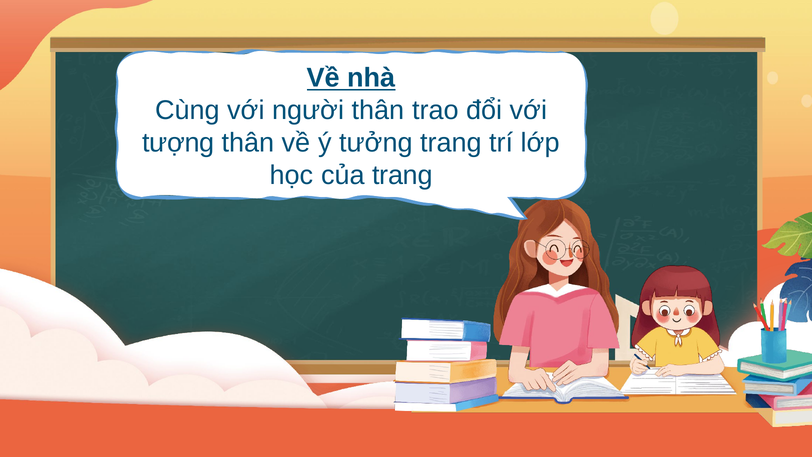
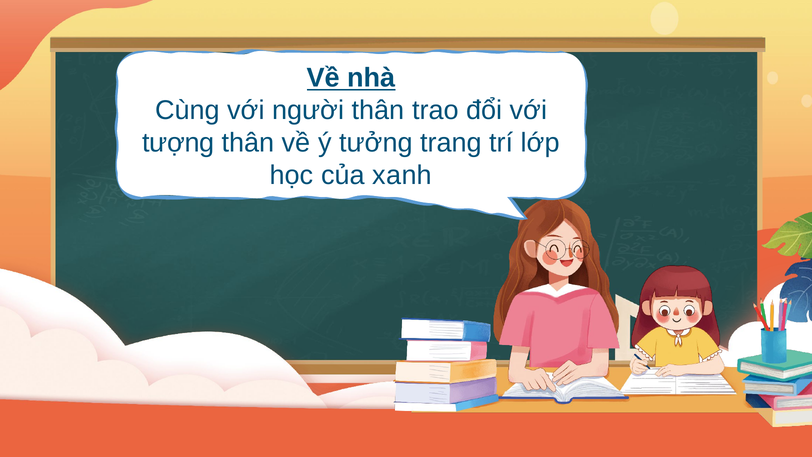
của trang: trang -> xanh (402, 175)
